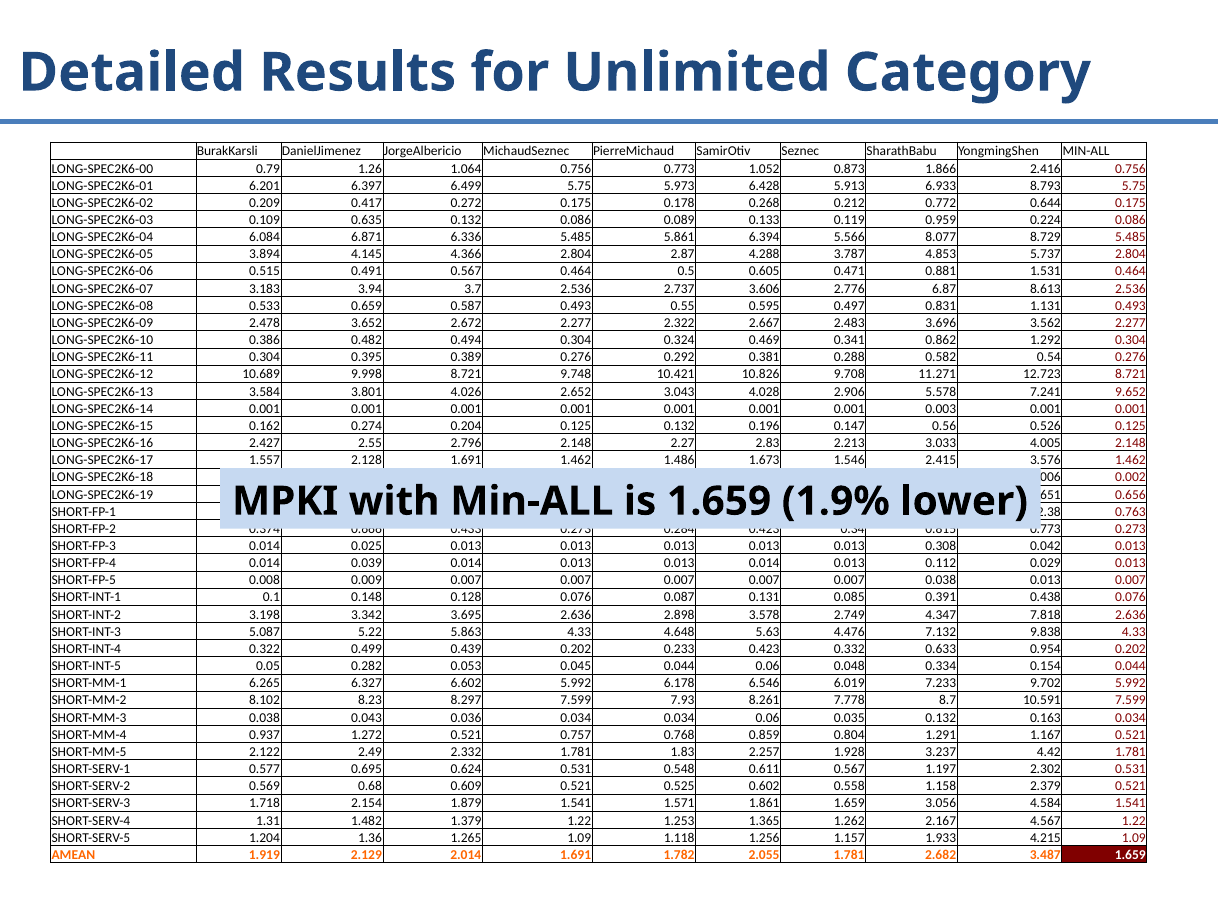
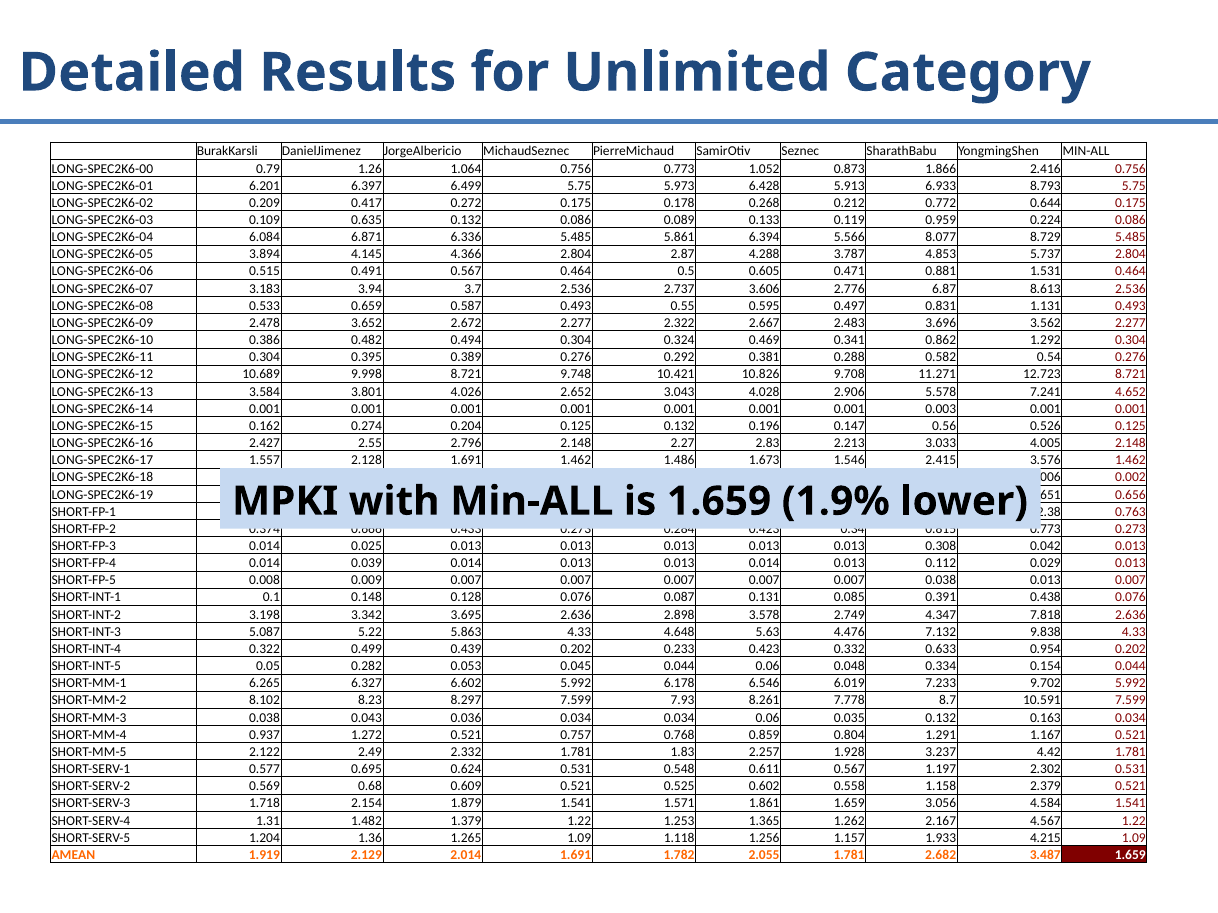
9.652: 9.652 -> 4.652 (1130, 392)
